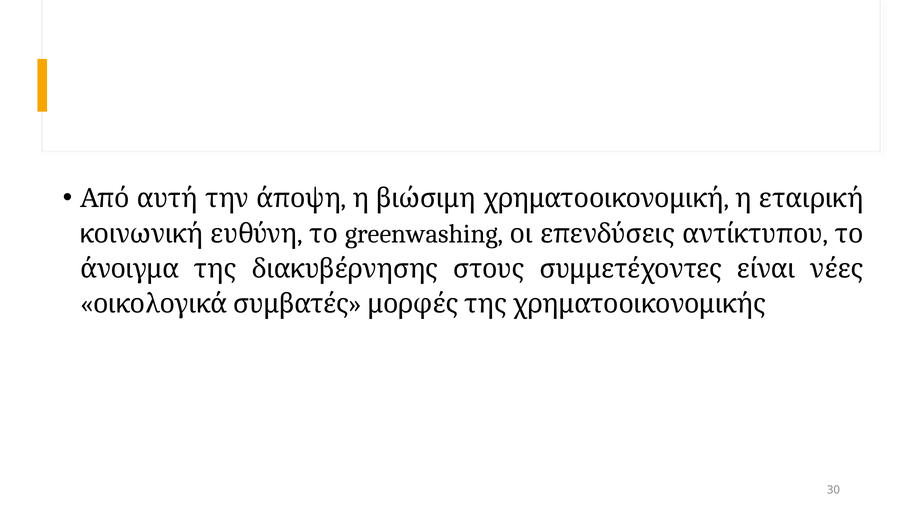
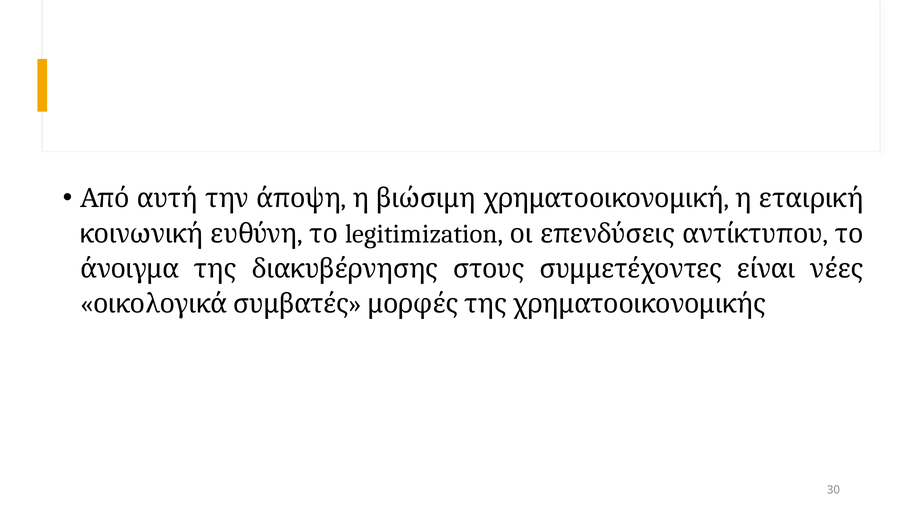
greenwashing: greenwashing -> legitimization (424, 234)
